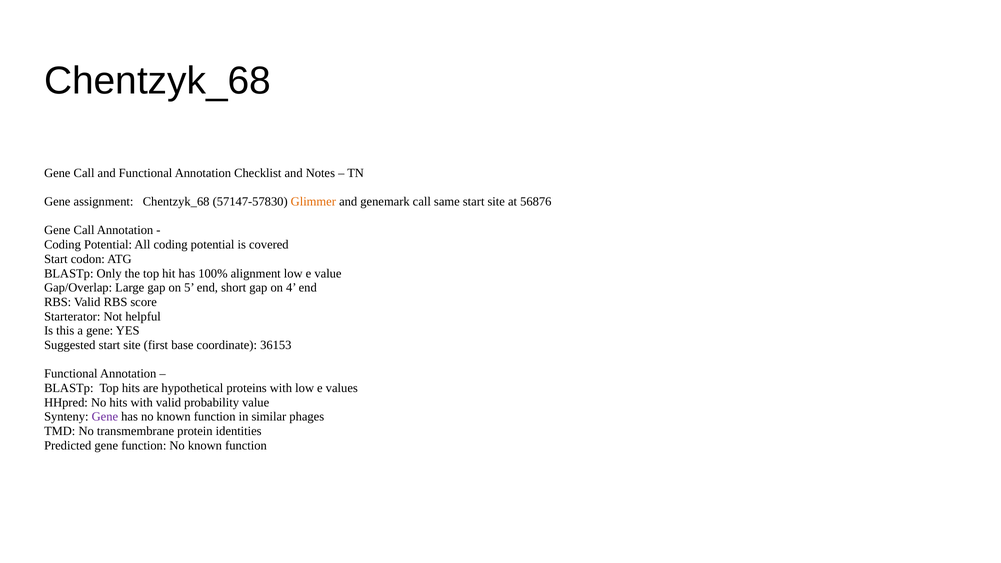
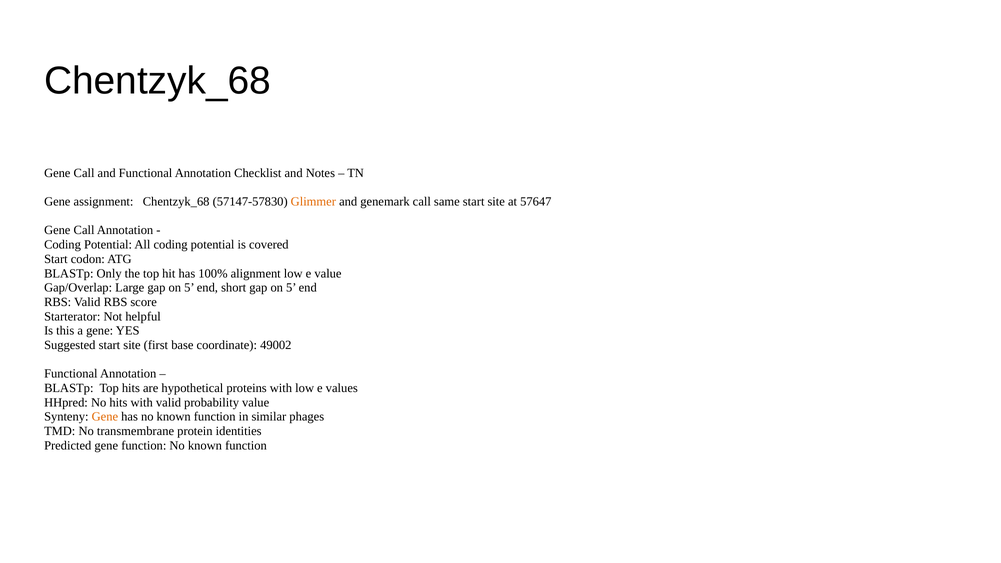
56876: 56876 -> 57647 (536, 202)
short gap on 4: 4 -> 5 (291, 288)
36153: 36153 -> 49002 (276, 345)
Gene colour: purple -> orange (105, 417)
